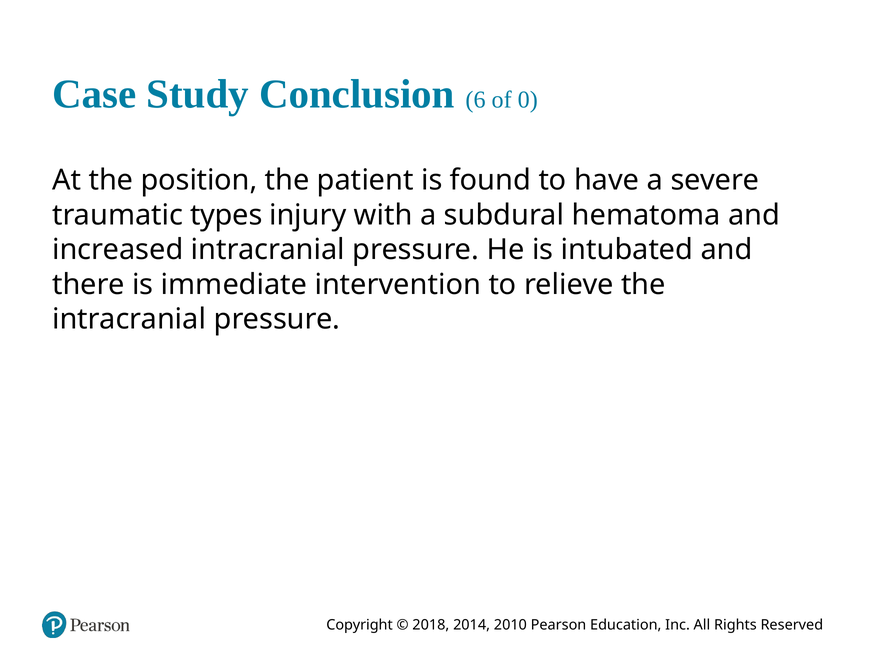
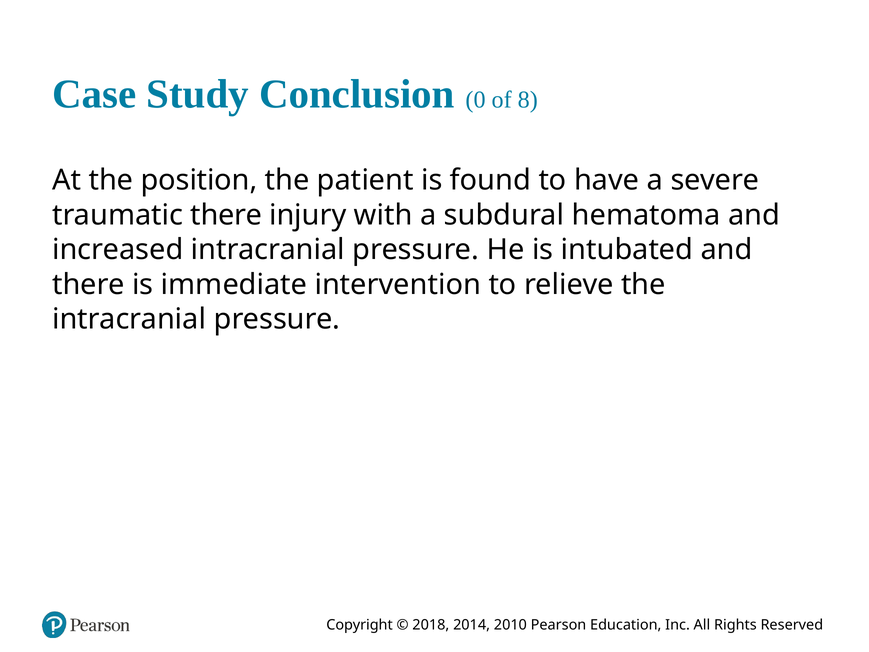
6: 6 -> 0 (476, 100)
0: 0 -> 8 (528, 100)
traumatic types: types -> there (226, 215)
